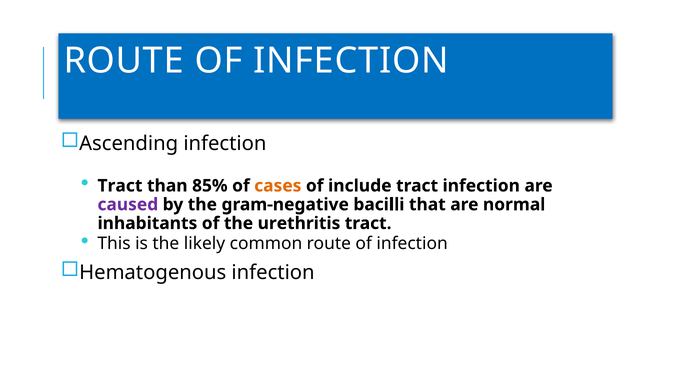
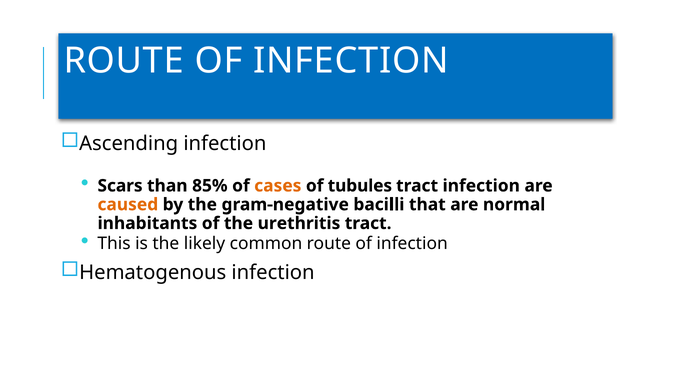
Tract: Tract -> Scars (120, 186)
include: include -> tubules (360, 186)
caused colour: purple -> orange (128, 204)
